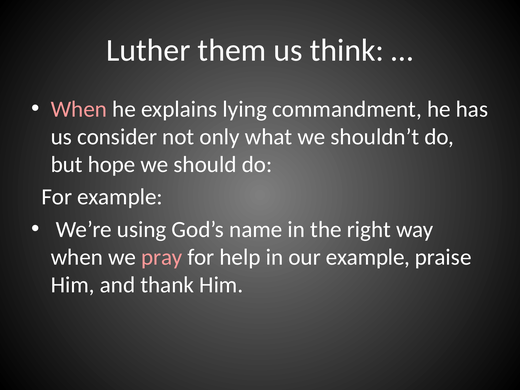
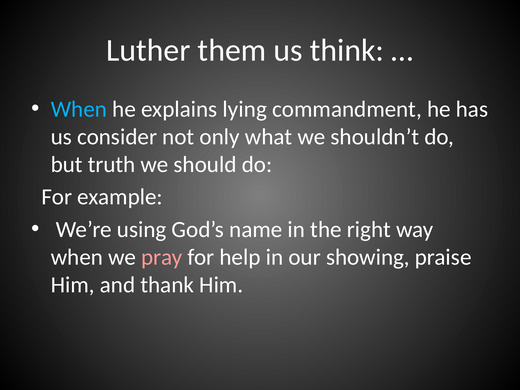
When colour: pink -> light blue (79, 109)
hope: hope -> truth (112, 165)
our example: example -> showing (368, 257)
